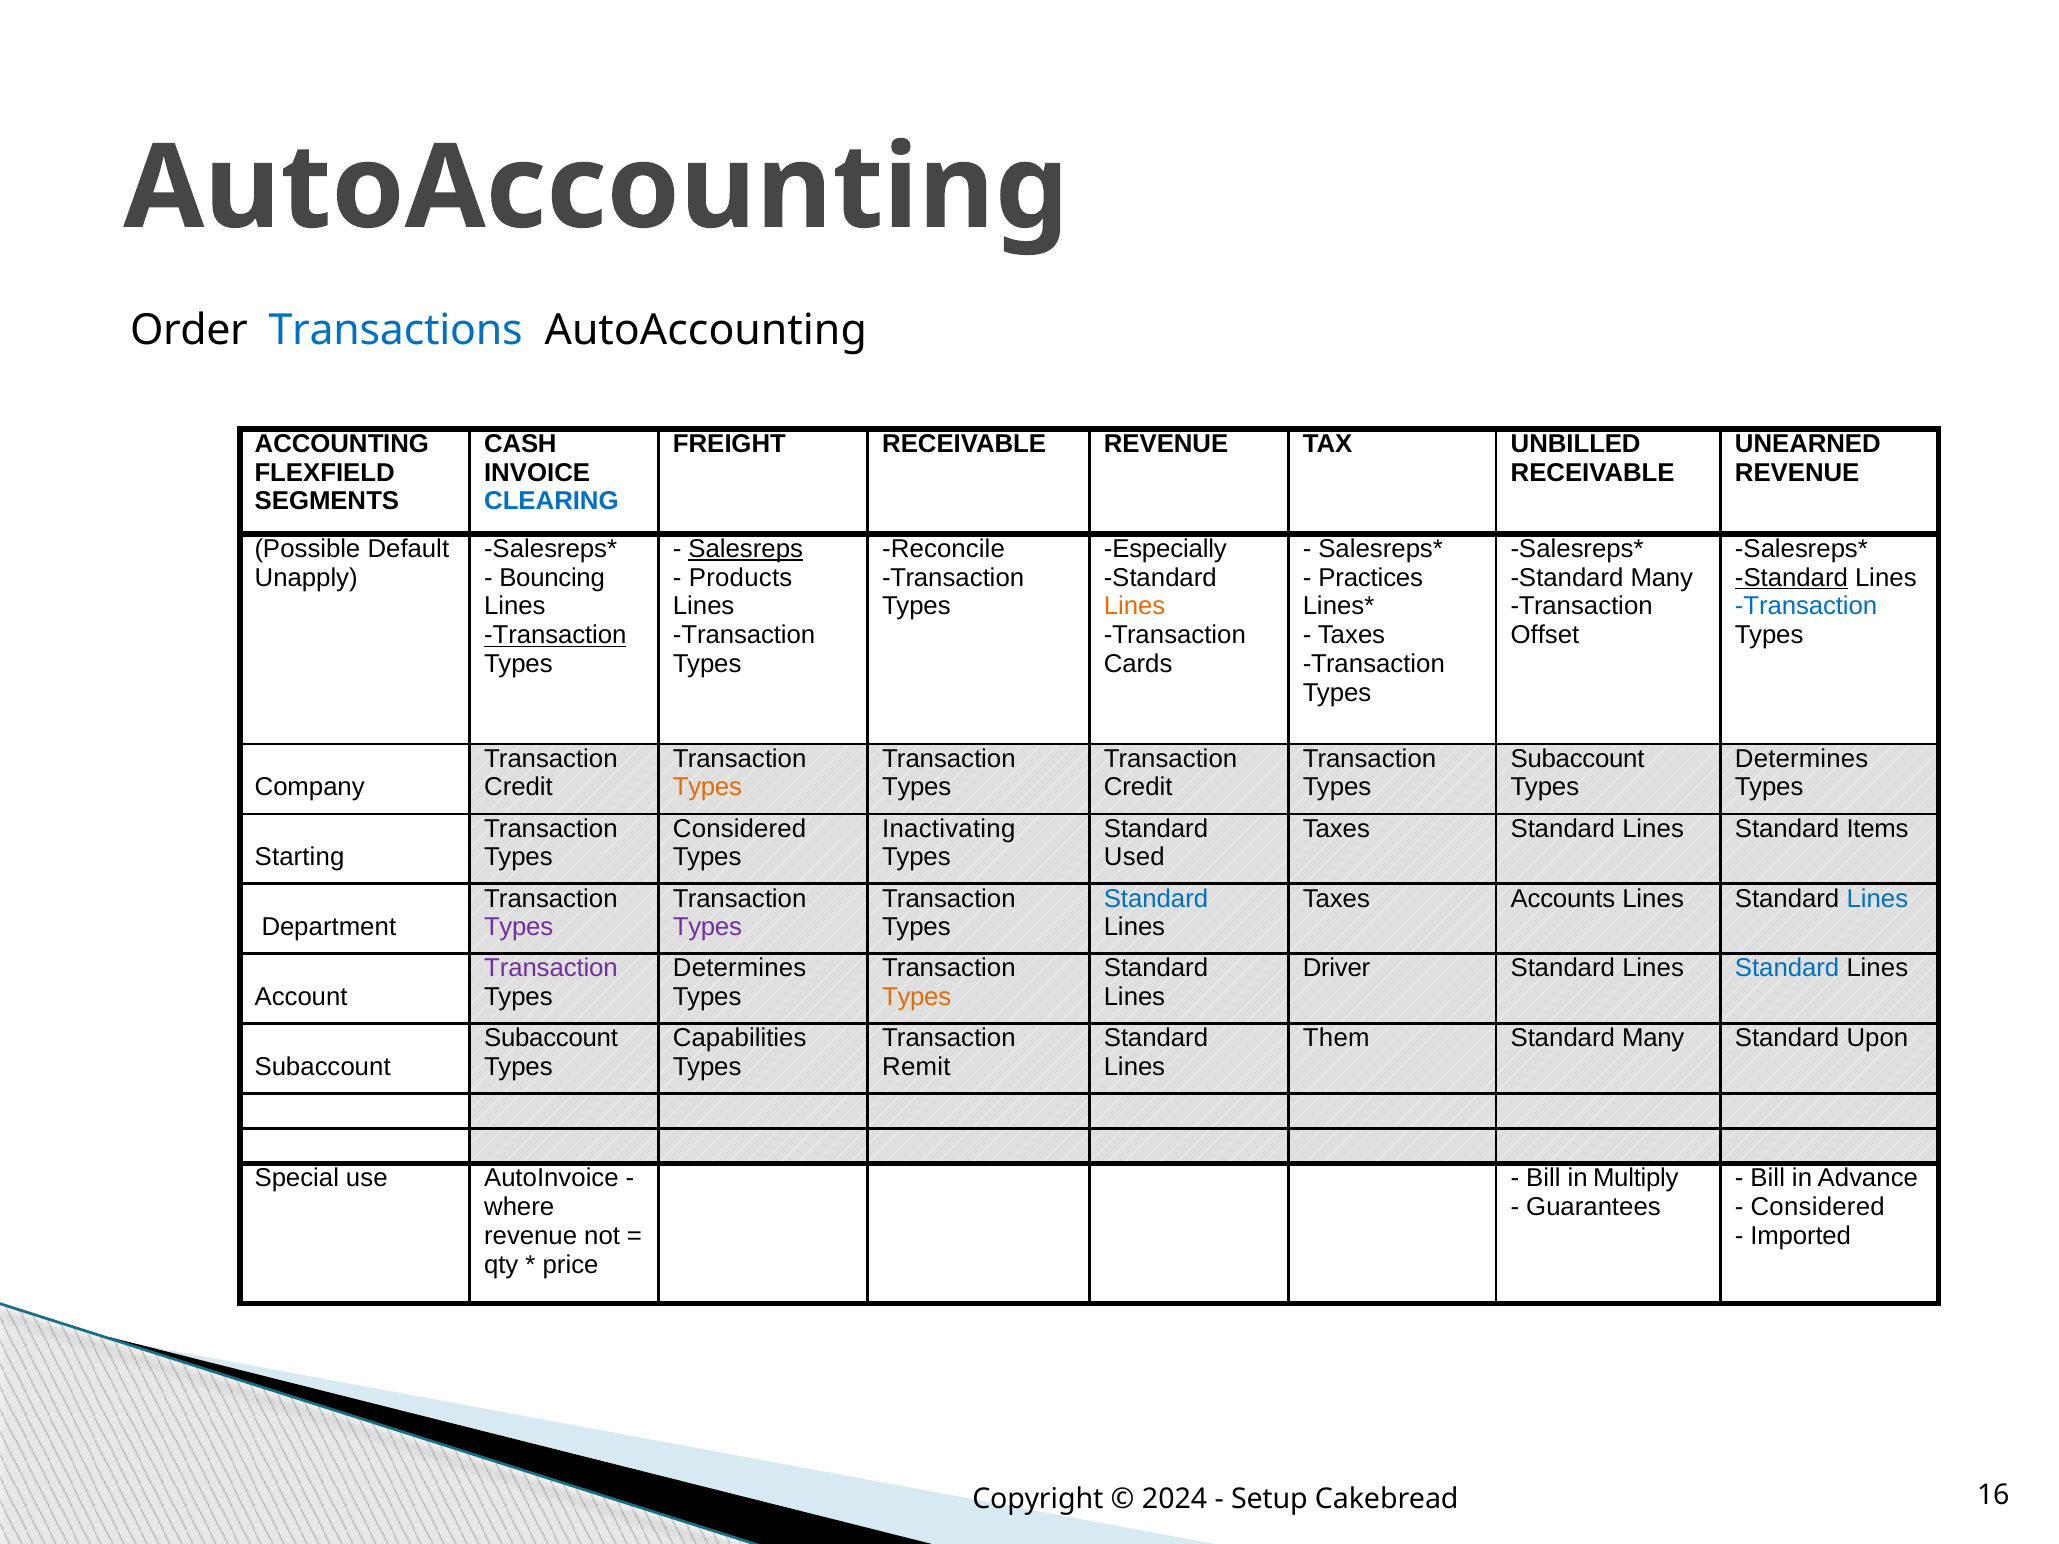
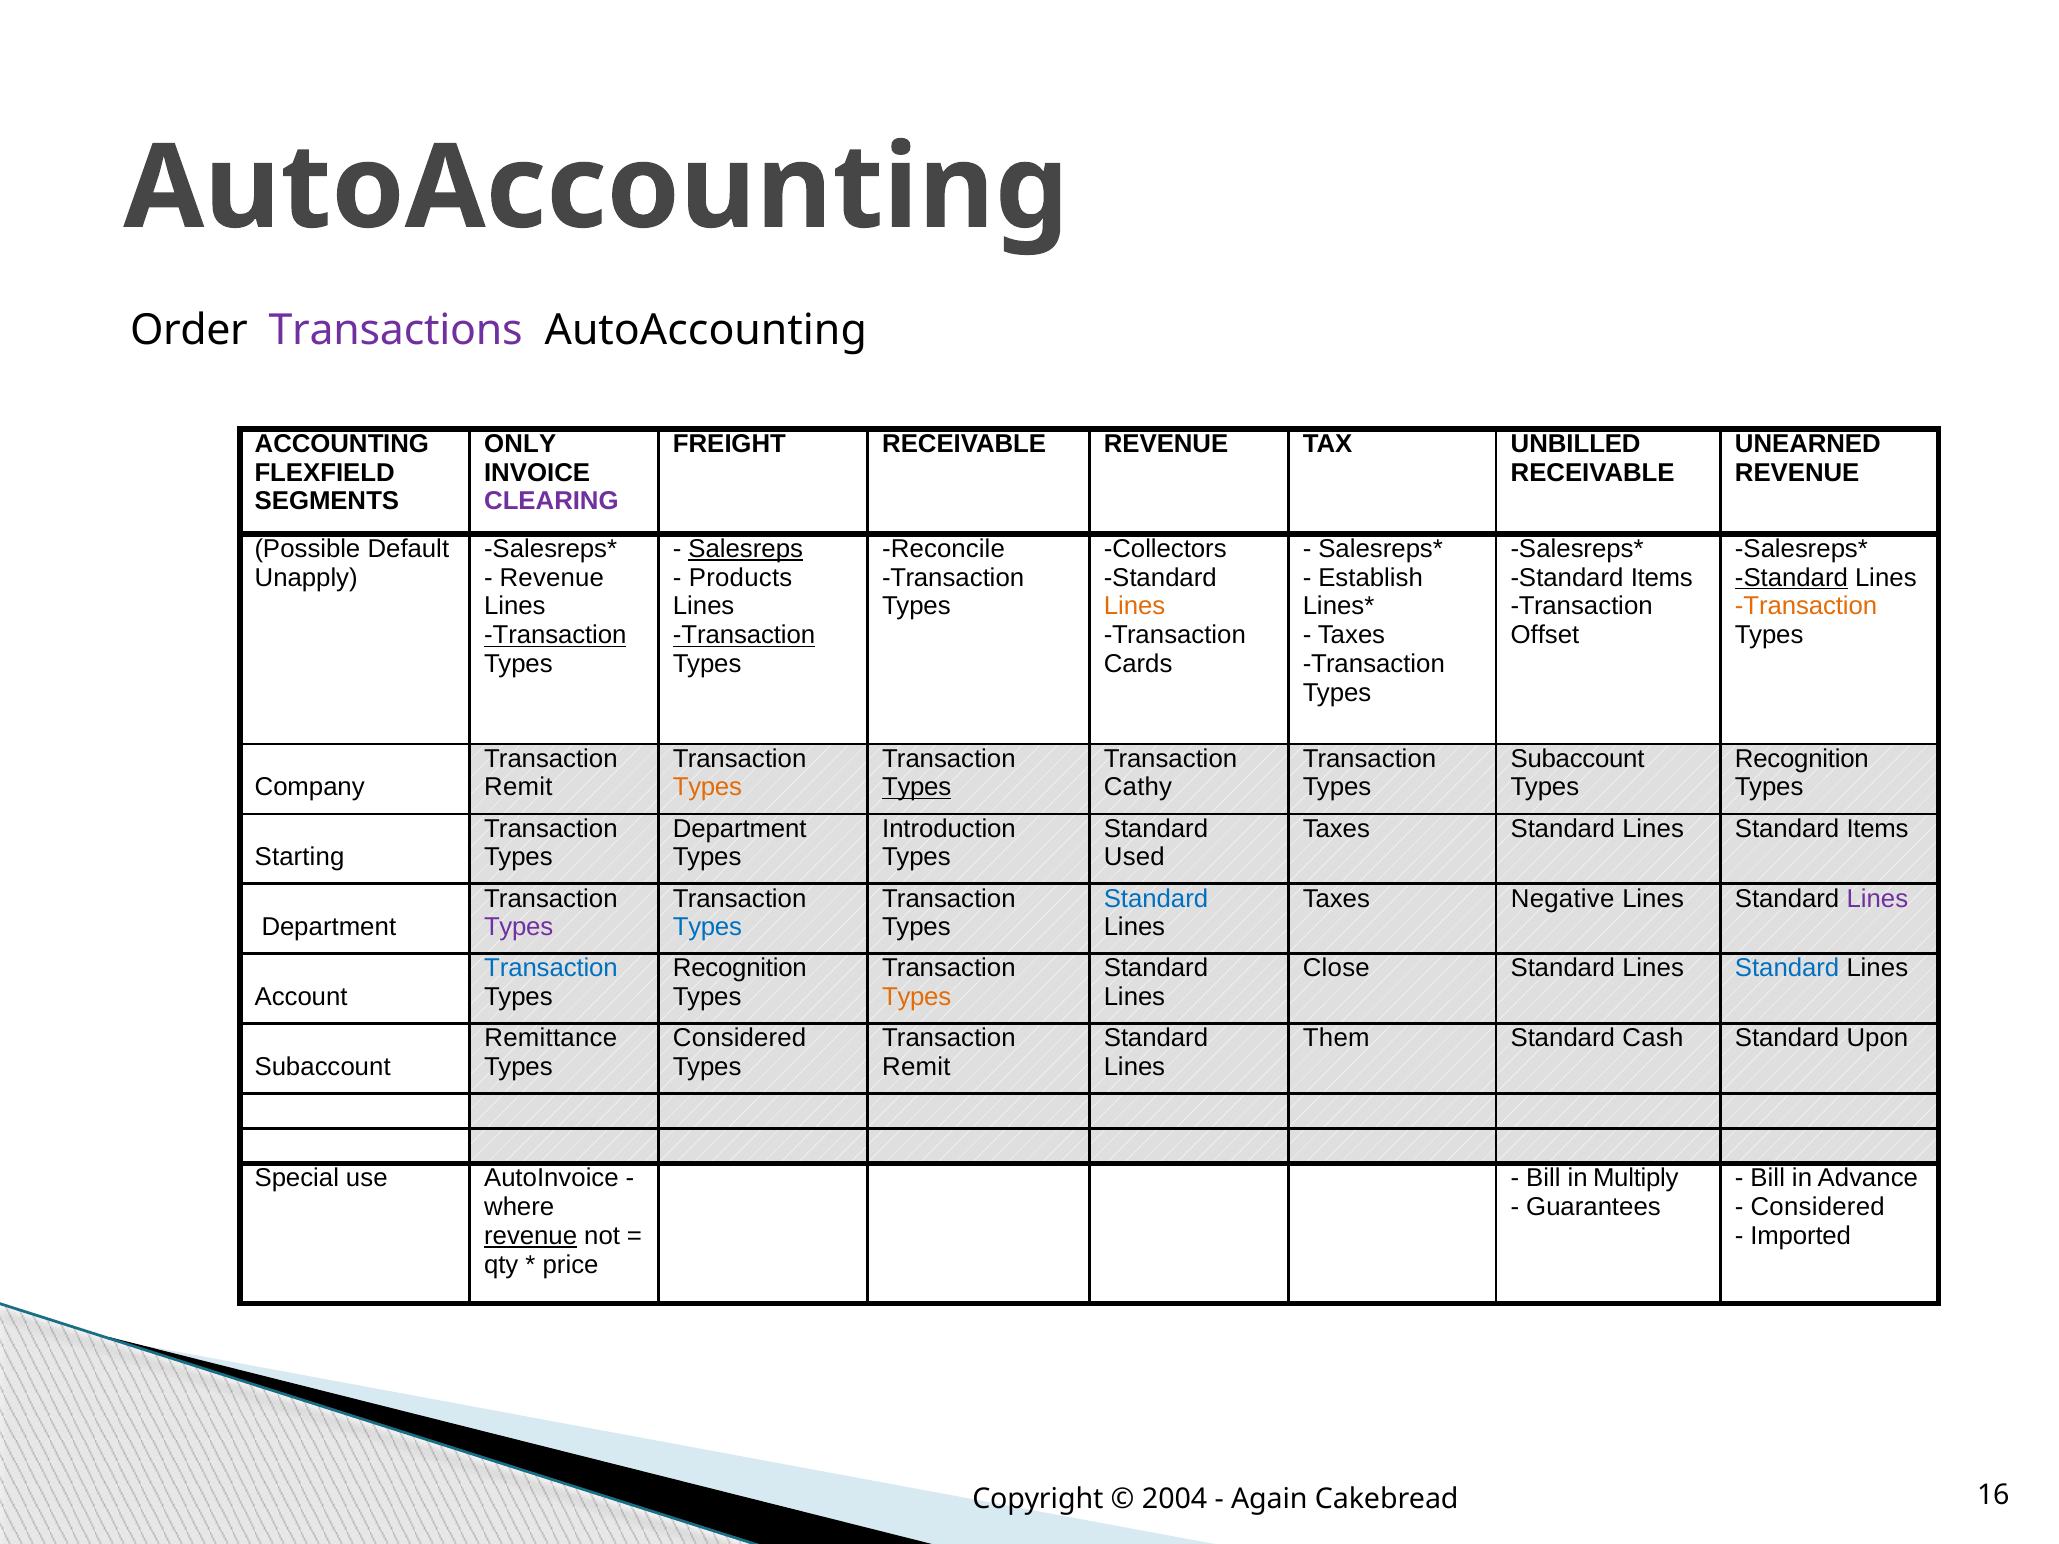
Transactions colour: blue -> purple (396, 331)
CASH: CASH -> ONLY (520, 444)
CLEARING colour: blue -> purple (551, 502)
Especially: Especially -> Collectors (1165, 549)
Bouncing: Bouncing -> Revenue (552, 578)
Practices: Practices -> Establish (1371, 578)
Many: Many -> Items (1662, 578)
Transaction colour: blue -> orange (1806, 607)
Transaction underline: none -> present (744, 635)
Determines: Determines -> Recognition (1802, 759)
Credit: Credit -> Remit (518, 788)
Types underline: none -> present (917, 788)
Credit: Credit -> Cathy (1138, 788)
Considered: Considered -> Department (740, 829)
Inactivating: Inactivating -> Introduction (949, 829)
Accounts: Accounts -> Negative (1563, 899)
Lines colour: blue -> purple (1877, 899)
Types colour: purple -> blue (707, 928)
Transaction colour: purple -> blue (551, 969)
Determines: Determines -> Recognition (740, 969)
Driver: Driver -> Close (1336, 969)
Subaccount: Subaccount -> Remittance (551, 1039)
Capabilities: Capabilities -> Considered (740, 1039)
Many: Many -> Cash (1653, 1039)
revenue underline: none -> present (531, 1236)
2024: 2024 -> 2004 (1175, 1500)
Setup: Setup -> Again (1269, 1500)
